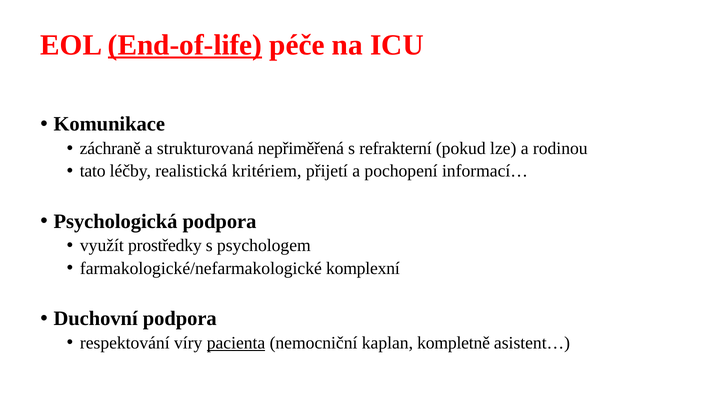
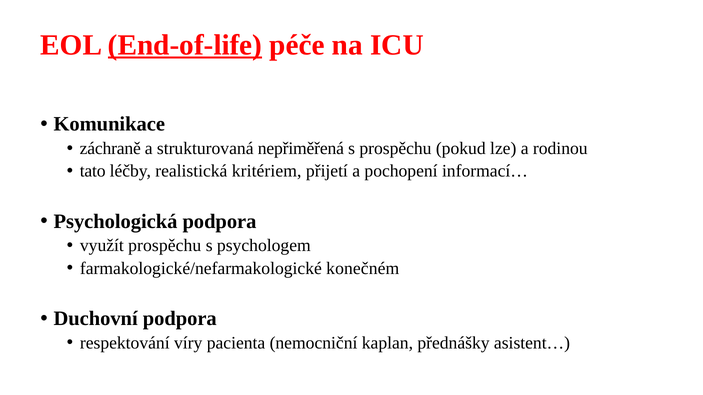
s refrakterní: refrakterní -> prospěchu (395, 149)
využít prostředky: prostředky -> prospěchu (165, 246)
komplexní: komplexní -> konečném (363, 269)
pacienta underline: present -> none (236, 343)
kompletně: kompletně -> přednášky (454, 343)
